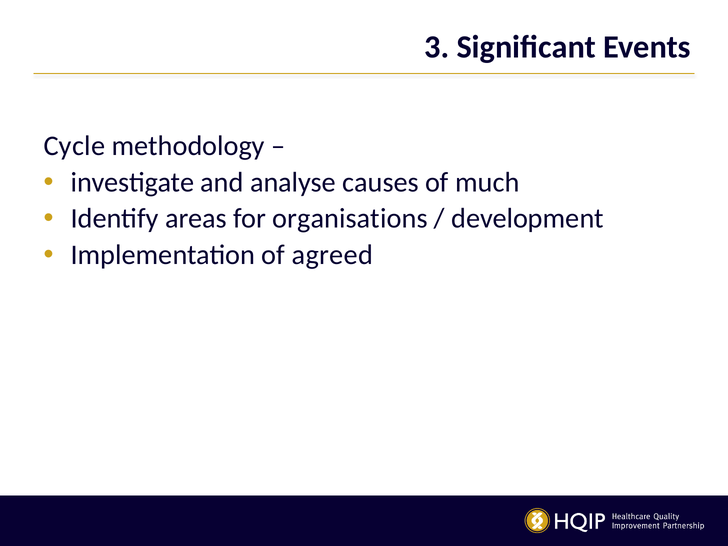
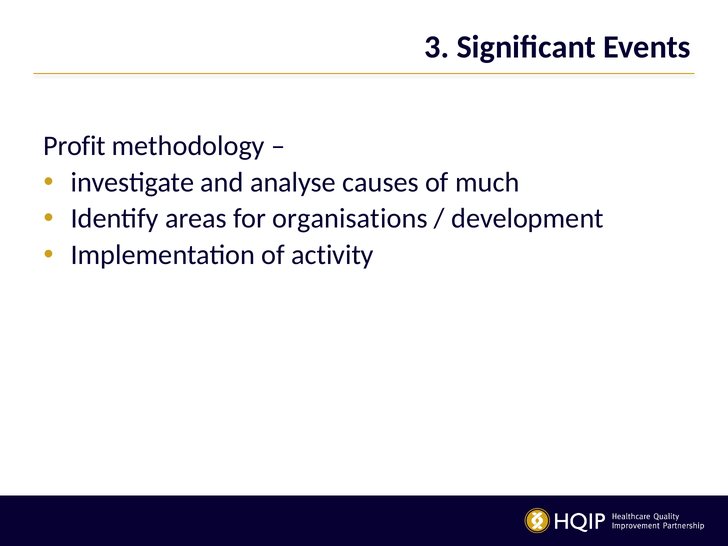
Cycle: Cycle -> Profit (75, 146)
agreed: agreed -> activity (333, 255)
